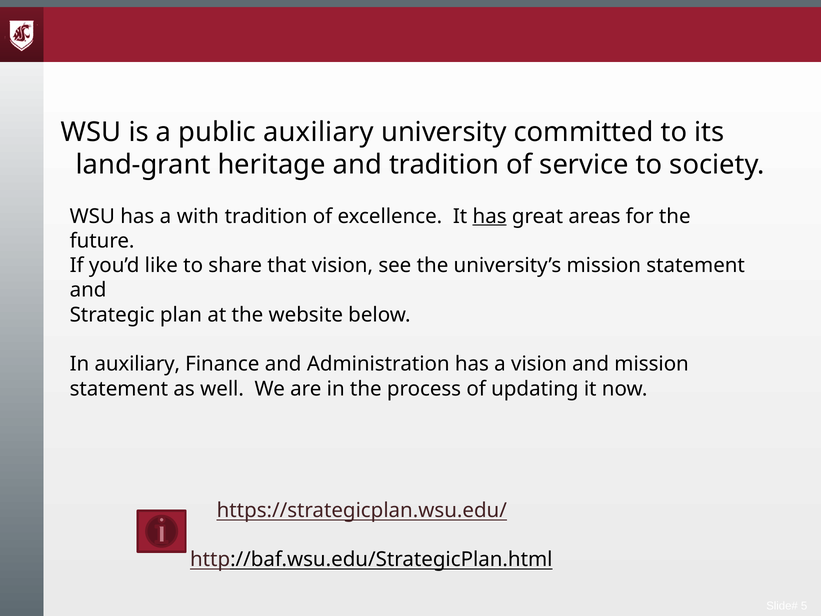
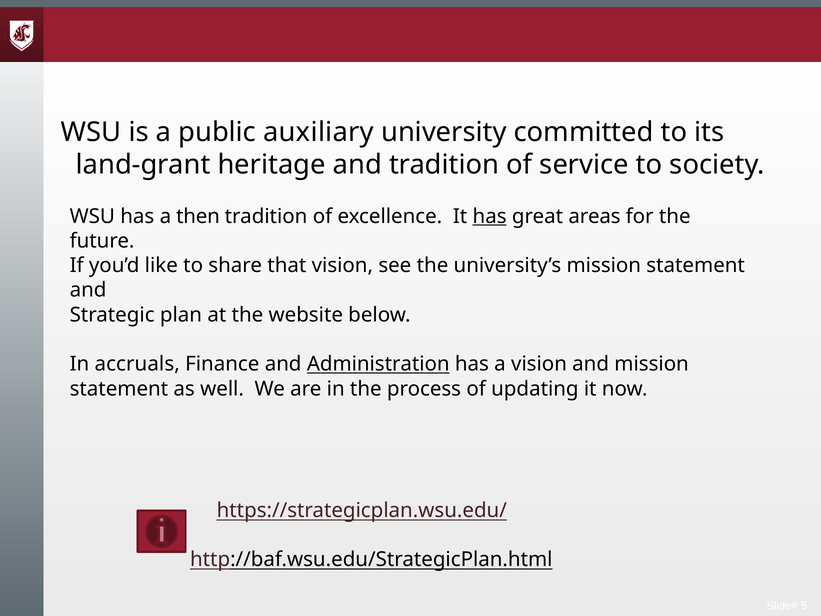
with: with -> then (198, 216)
In auxiliary: auxiliary -> accruals (137, 364)
Administration underline: none -> present (378, 364)
